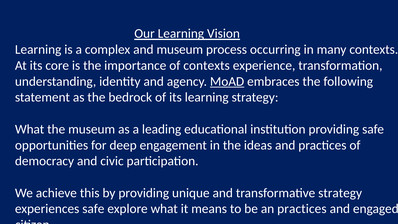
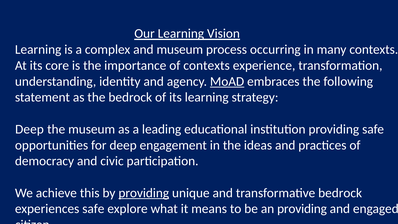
What: What -> Deep (29, 129)
providing underline: none -> present (144, 193)
transformative strategy: strategy -> bedrock (340, 193)
an practices: practices -> providing (302, 209)
